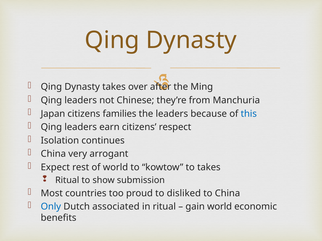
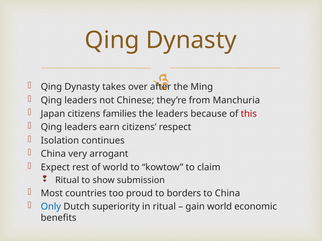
this colour: blue -> red (249, 114)
to takes: takes -> claim (209, 168)
disliked: disliked -> borders (184, 194)
associated: associated -> superiority (116, 207)
